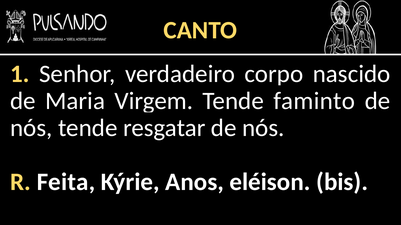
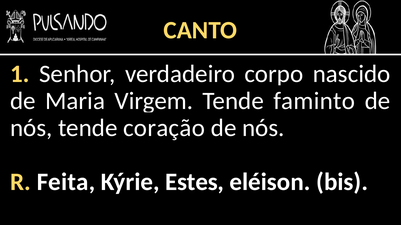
resgatar: resgatar -> coração (164, 128)
Anos: Anos -> Estes (195, 182)
